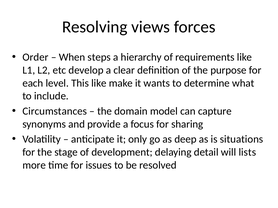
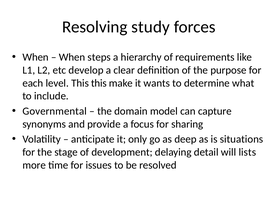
views: views -> study (151, 27)
Order: Order -> When (36, 57)
This like: like -> this (99, 83)
Circumstances: Circumstances -> Governmental (55, 111)
